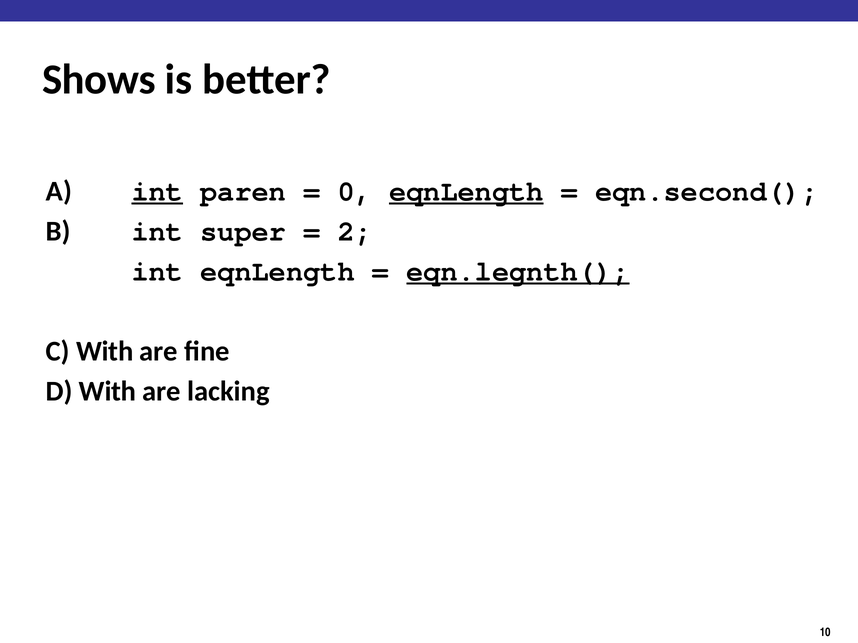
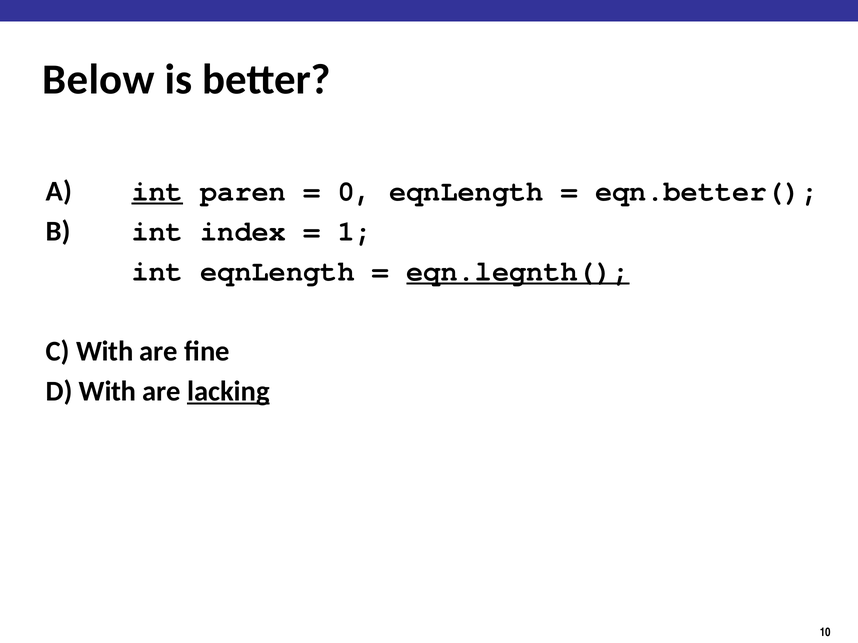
Shows: Shows -> Below (98, 80)
eqnLength underline: present -> none (466, 191)
eqn.second(: eqn.second( -> eqn.better( (707, 191)
super: super -> index (243, 231)
2: 2 -> 1 (355, 231)
lacking underline: none -> present (228, 391)
